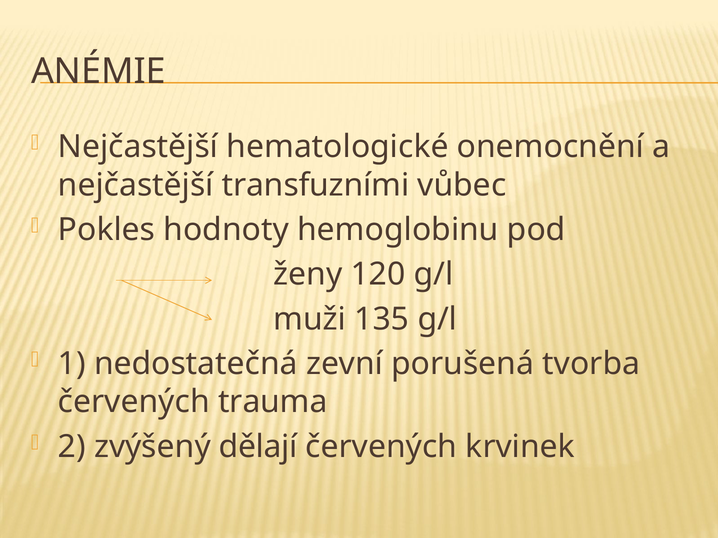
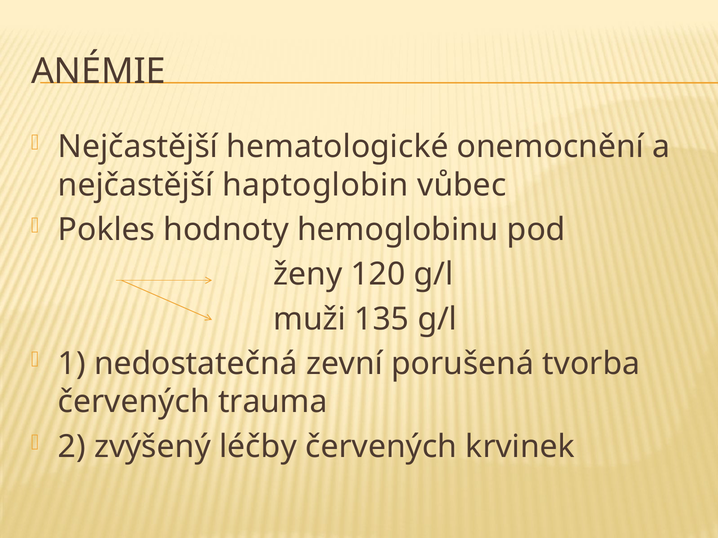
transfuzními: transfuzními -> haptoglobin (315, 185)
dělají: dělají -> léčby (258, 447)
